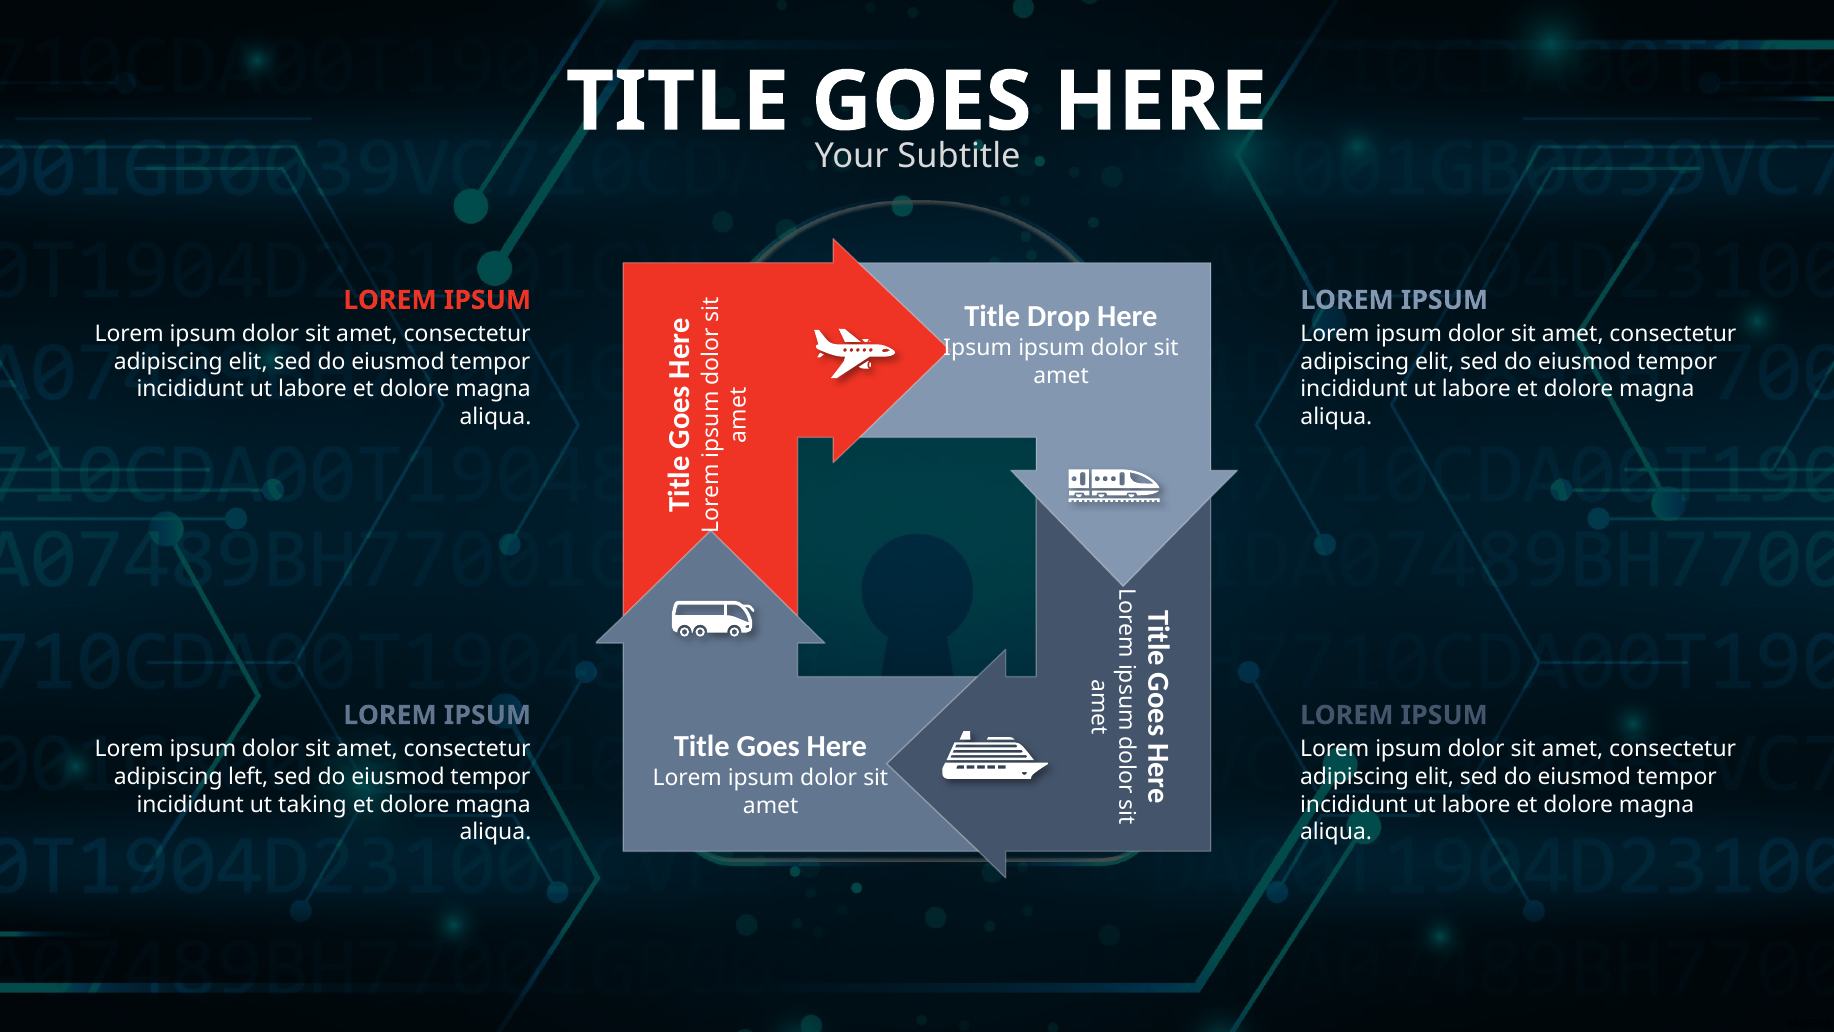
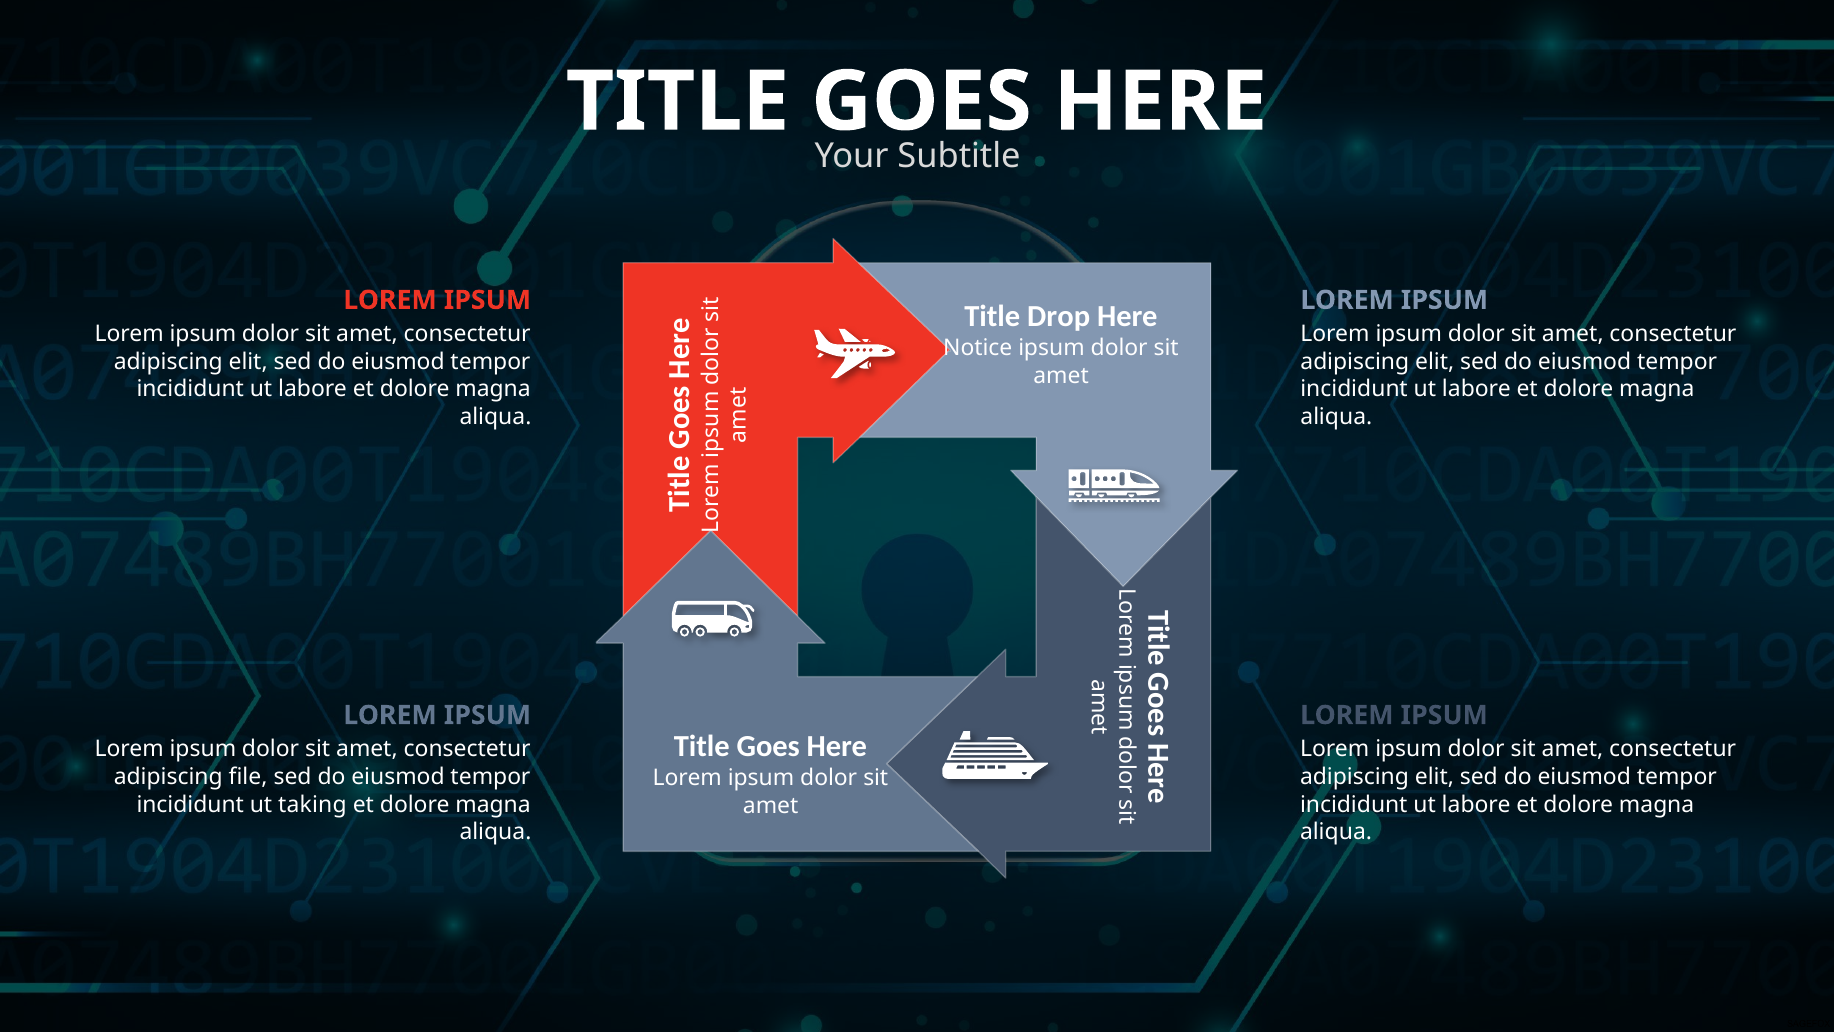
Ipsum: Ipsum -> Notice (978, 348)
left: left -> file (248, 777)
